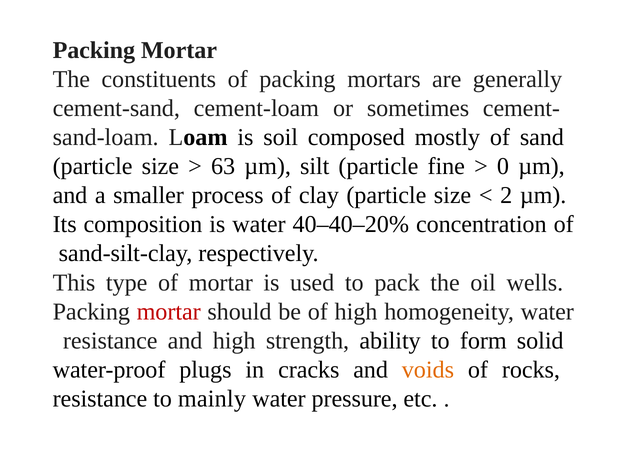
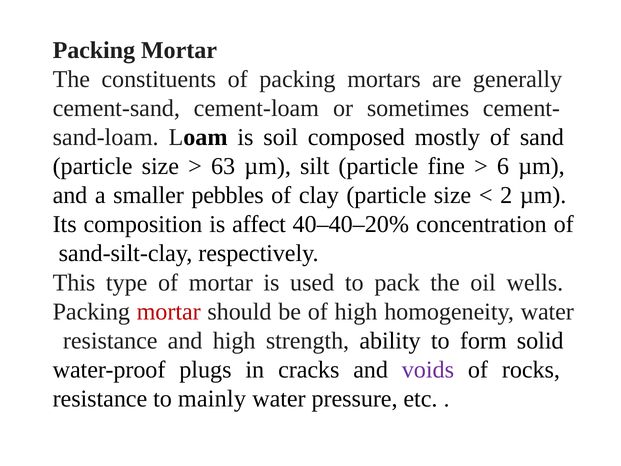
0: 0 -> 6 (503, 166)
process: process -> pebbles (228, 195)
is water: water -> affect (259, 224)
voids colour: orange -> purple (428, 369)
